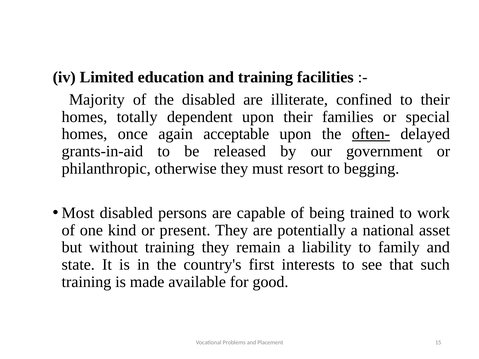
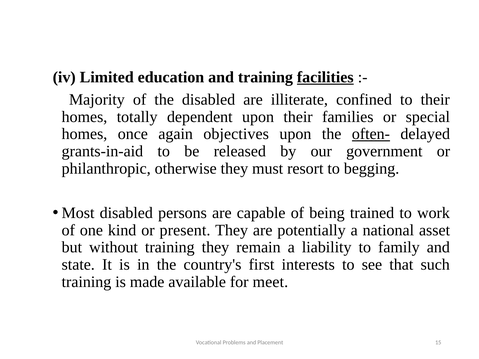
facilities underline: none -> present (325, 77)
acceptable: acceptable -> objectives (236, 134)
good: good -> meet (270, 282)
